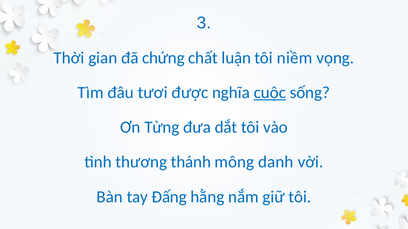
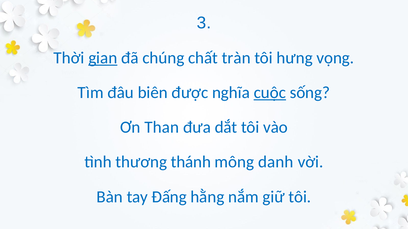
gian underline: none -> present (103, 58)
chứng: chứng -> chúng (163, 58)
luận: luận -> tràn (236, 58)
niềm: niềm -> hưng (295, 58)
tươi: tươi -> biên (153, 93)
Từng: Từng -> Than (162, 128)
